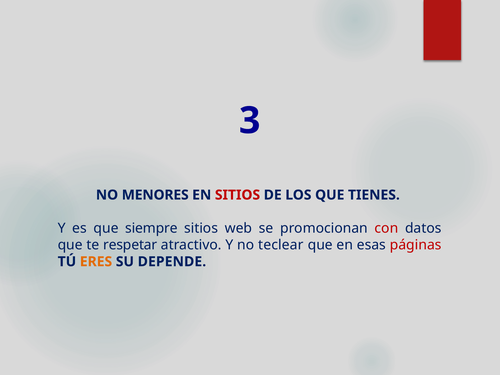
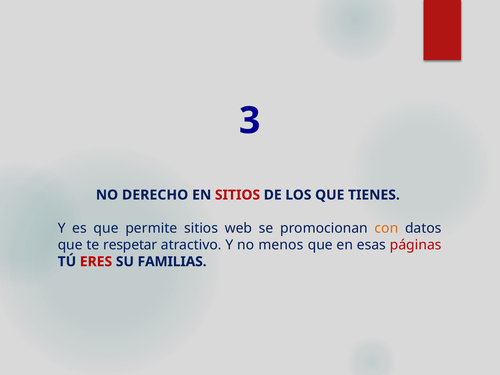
MENORES: MENORES -> DERECHO (155, 195)
siempre: siempre -> permite (151, 228)
con colour: red -> orange (386, 228)
teclear: teclear -> menos (281, 245)
ERES colour: orange -> red (96, 262)
DEPENDE: DEPENDE -> FAMILIAS (172, 262)
